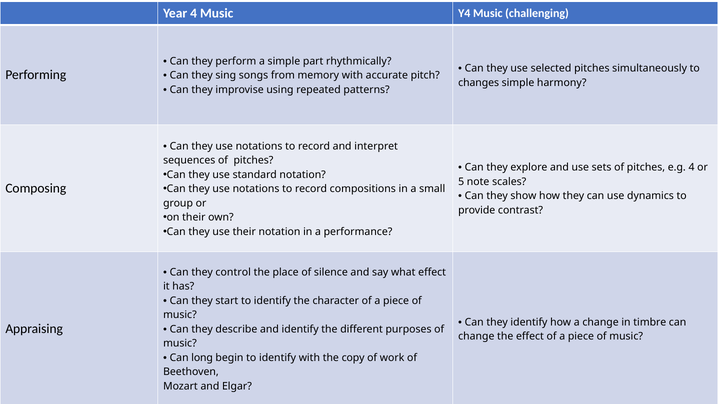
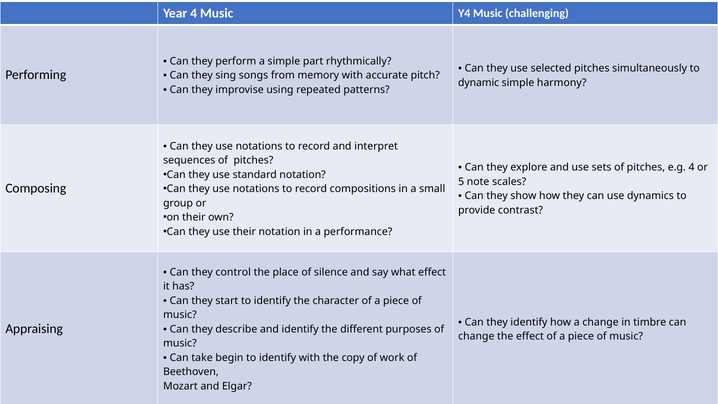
changes: changes -> dynamic (479, 83)
long: long -> take (202, 358)
